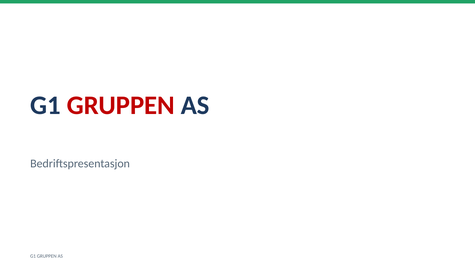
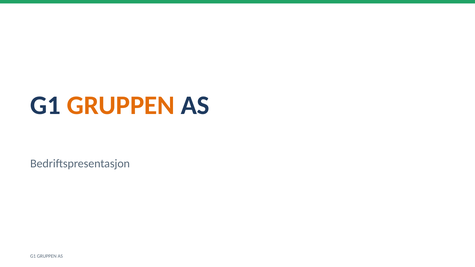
GRUPPEN colour: red -> orange (121, 105)
